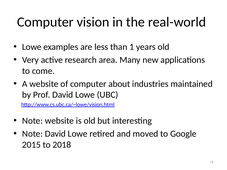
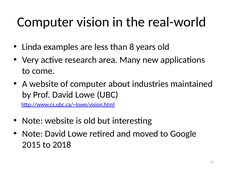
Lowe: Lowe -> Linda (32, 47)
1: 1 -> 8 (132, 47)
